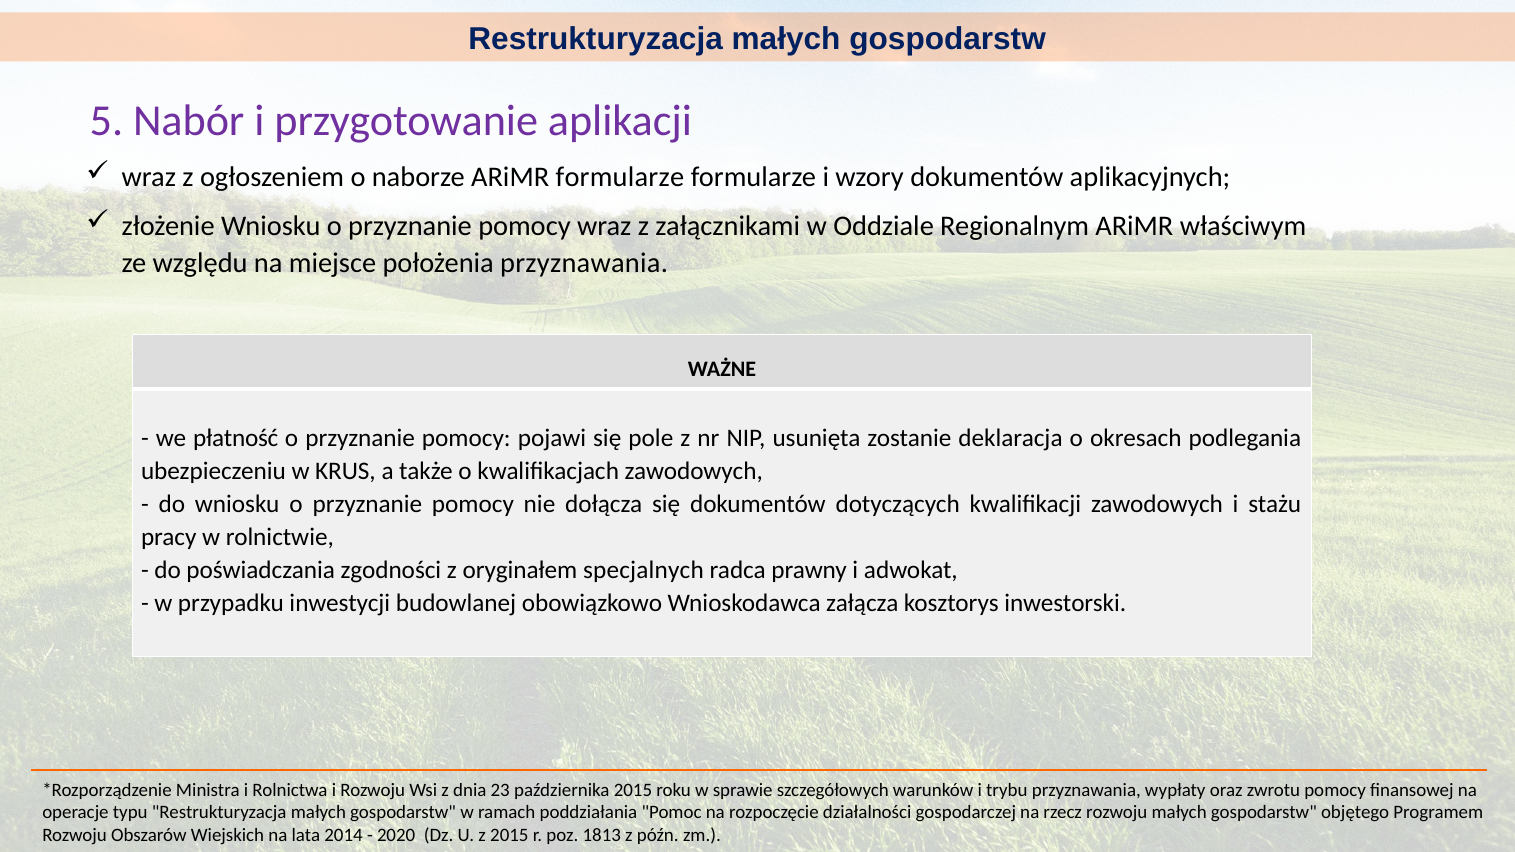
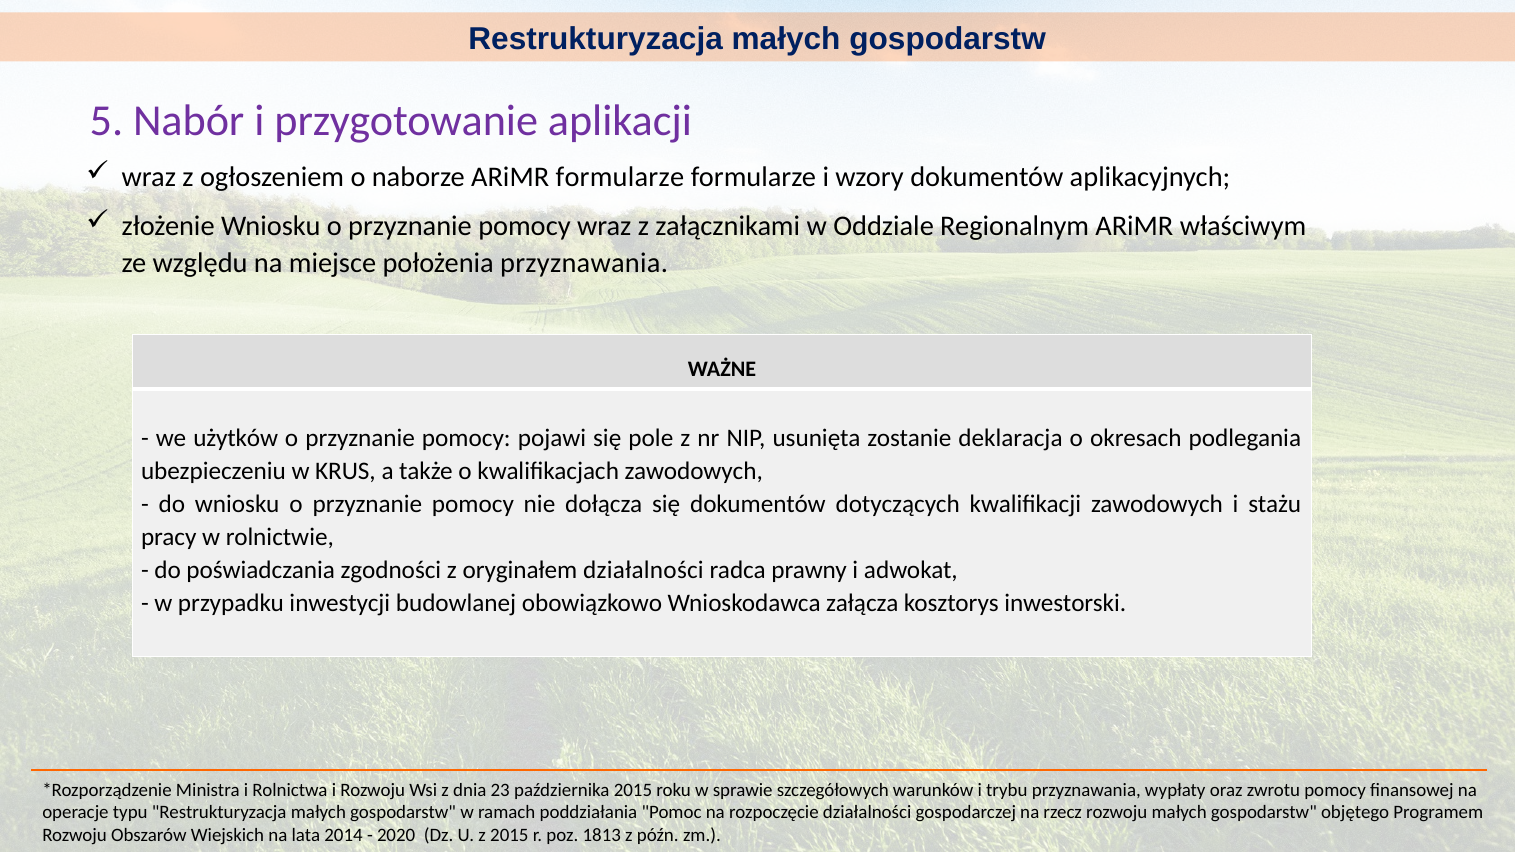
płatność: płatność -> użytków (236, 438)
oryginałem specjalnych: specjalnych -> działalności (643, 570)
